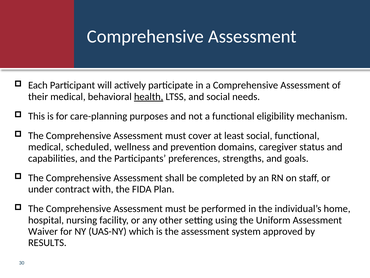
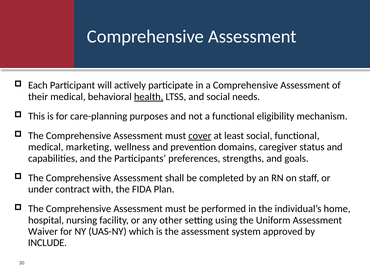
cover underline: none -> present (200, 136)
scheduled: scheduled -> marketing (89, 147)
RESULTS: RESULTS -> INCLUDE (47, 242)
